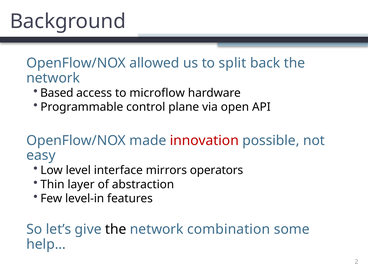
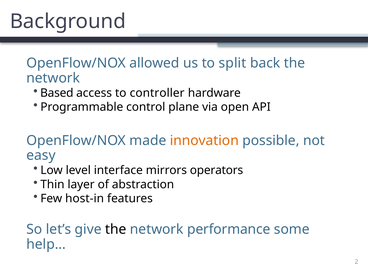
microflow: microflow -> controller (157, 93)
innovation colour: red -> orange (204, 140)
level-in: level-in -> host-in (85, 198)
combination: combination -> performance (229, 229)
